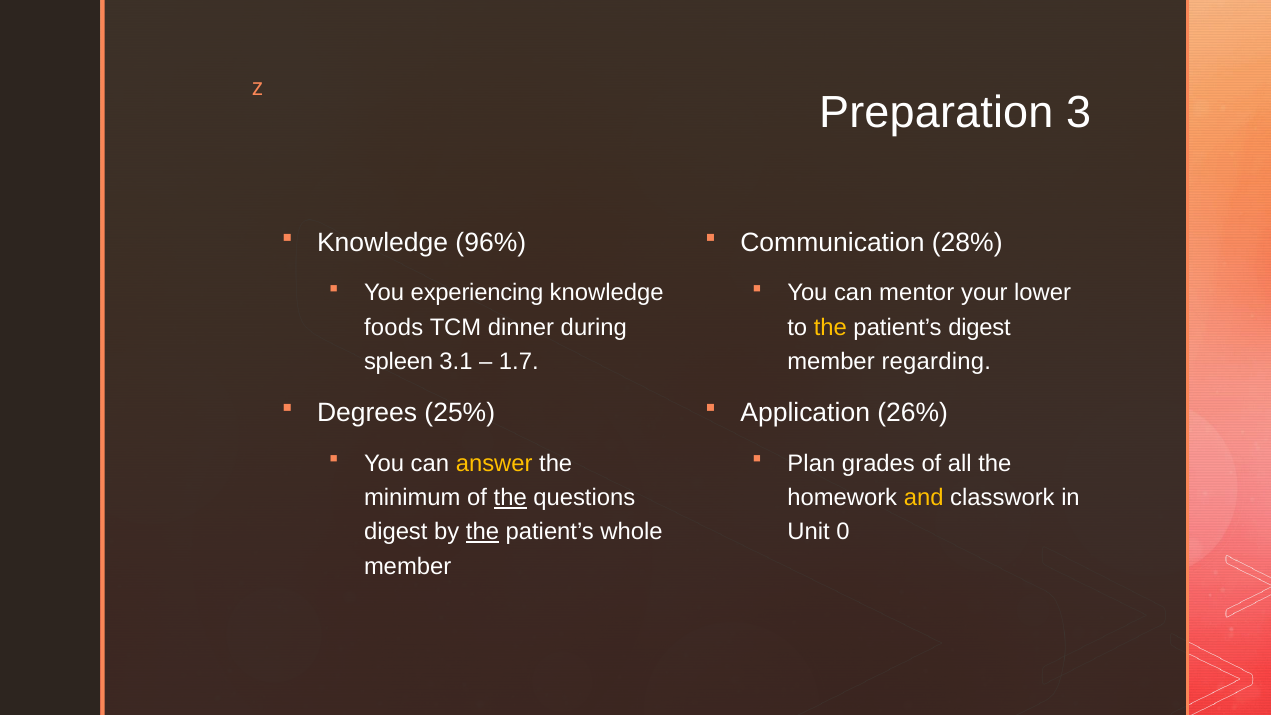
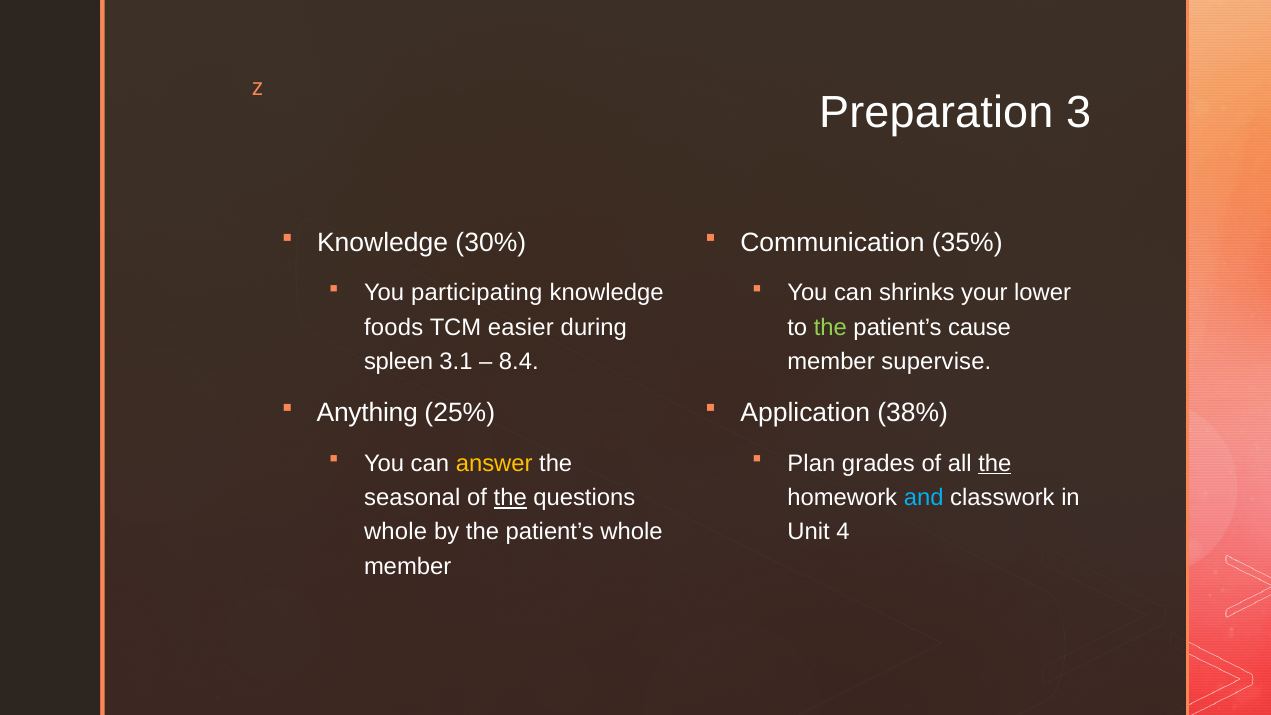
96%: 96% -> 30% (491, 243)
28%: 28% -> 35% (967, 243)
experiencing: experiencing -> participating (477, 293)
mentor: mentor -> shrinks (917, 293)
dinner: dinner -> easier (521, 327)
the colour: yellow -> light green (830, 327)
patient’s digest: digest -> cause (980, 327)
1.7: 1.7 -> 8.4 (519, 362)
regarding: regarding -> supervise (936, 362)
Degrees: Degrees -> Anything (367, 413)
26%: 26% -> 38% (913, 413)
the underline: none -> present (995, 463)
minimum: minimum -> seasonal (412, 498)
and colour: yellow -> light blue (924, 498)
digest: digest -> whole (396, 532)
the underline: present -> none (482, 532)
0: 0 -> 4 (843, 532)
